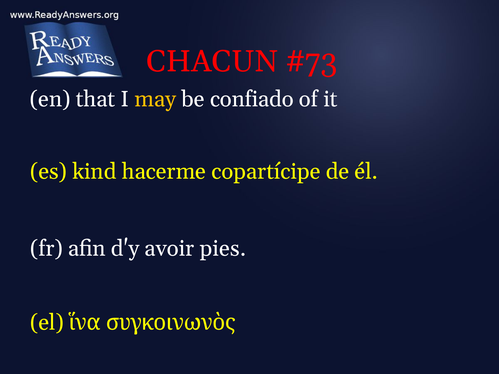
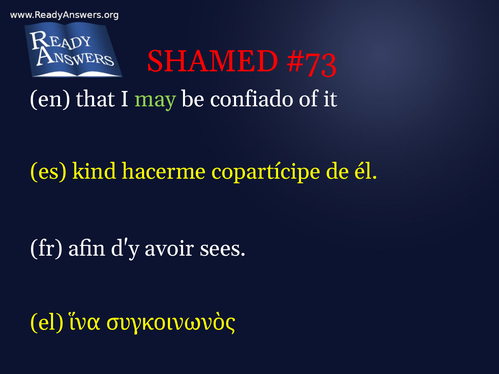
CHACUN: CHACUN -> SHAMED (212, 62)
may colour: yellow -> light green (155, 99)
pies: pies -> sees (223, 249)
